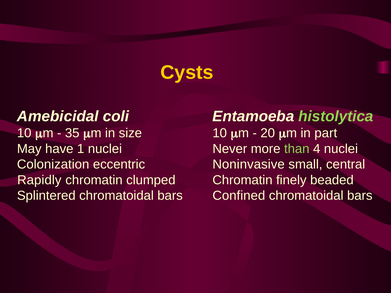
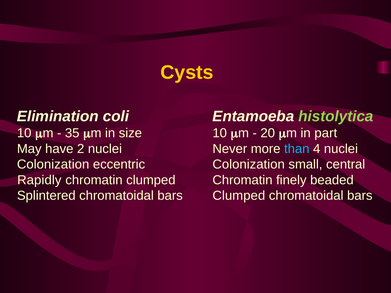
Amebicidal: Amebicidal -> Elimination (58, 116)
1: 1 -> 2 (81, 149)
than colour: light green -> light blue (297, 149)
eccentric Noninvasive: Noninvasive -> Colonization (249, 164)
bars Confined: Confined -> Clumped (239, 196)
